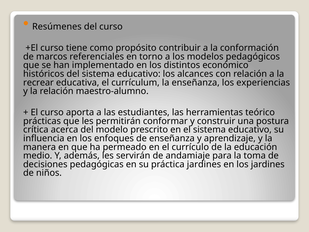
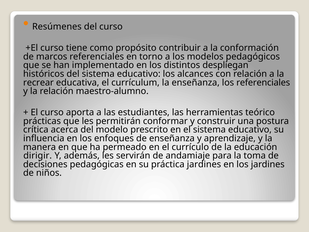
económico: económico -> despliegan (225, 65)
los experiencias: experiencias -> referenciales (263, 82)
medio: medio -> dirigir (38, 156)
